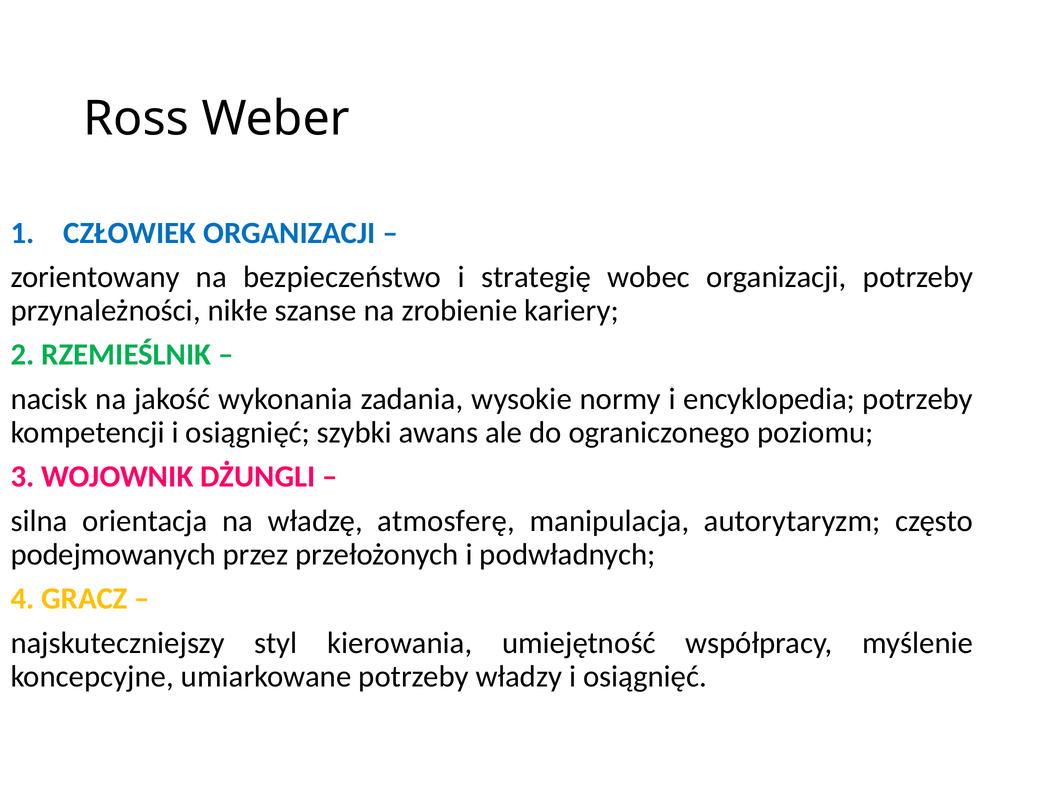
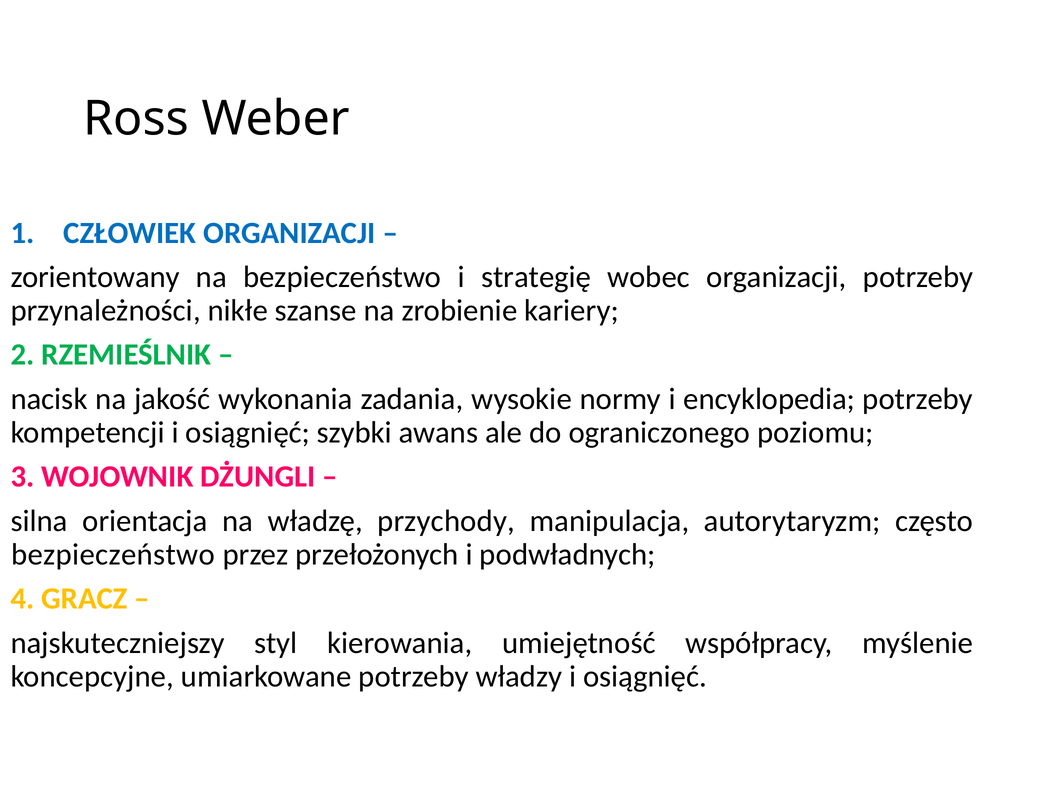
atmosferę: atmosferę -> przychody (446, 521)
podejmowanych: podejmowanych -> bezpieczeństwo (113, 554)
